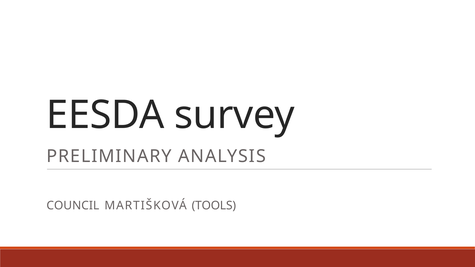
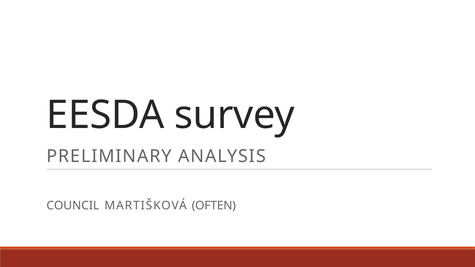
TOOLS: TOOLS -> OFTEN (214, 206)
